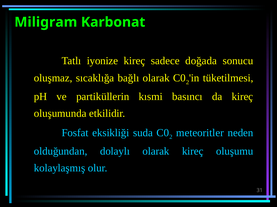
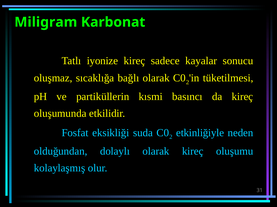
doğada: doğada -> kayalar (201, 61)
meteoritler: meteoritler -> etkinliğiyle (200, 133)
